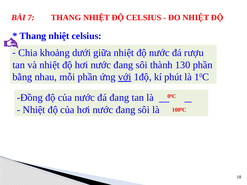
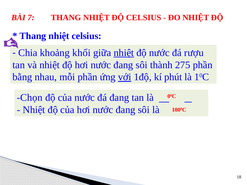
dưới: dưới -> khối (81, 53)
nhiệt underline: none -> present (124, 53)
130: 130 -> 275 (183, 65)
Đồng: Đồng -> Chọn (30, 98)
